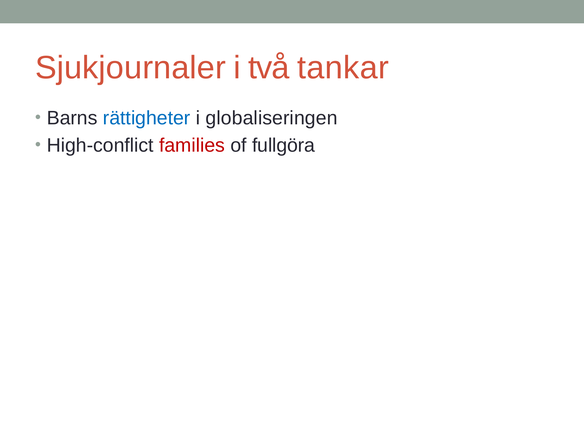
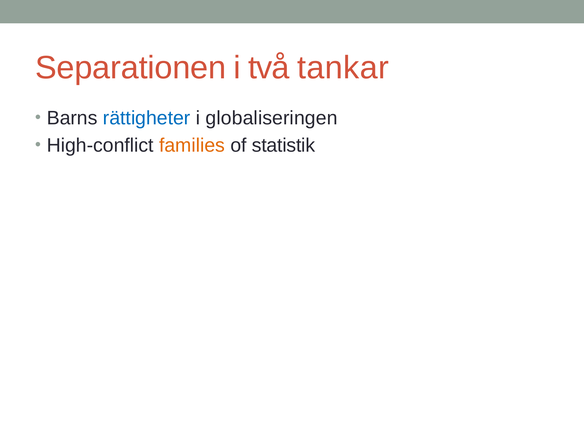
Sjukjournaler: Sjukjournaler -> Separationen (131, 68)
families colour: red -> orange (192, 145)
fullgöra: fullgöra -> statistik (284, 145)
